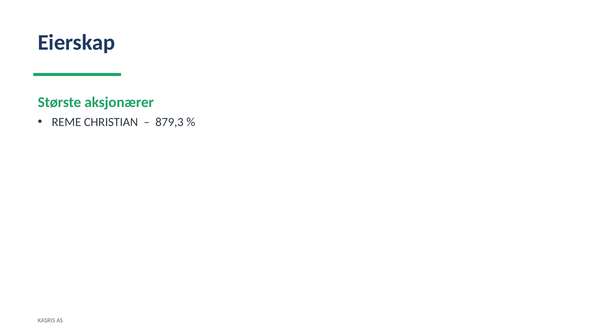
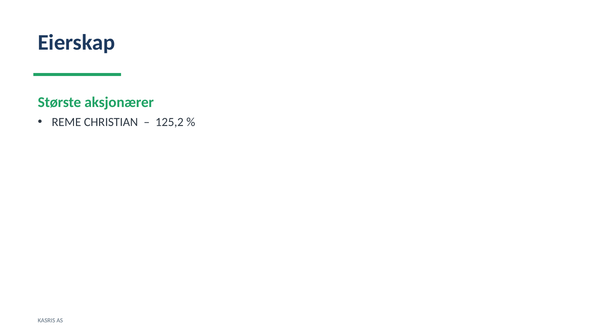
879,3: 879,3 -> 125,2 (169, 122)
